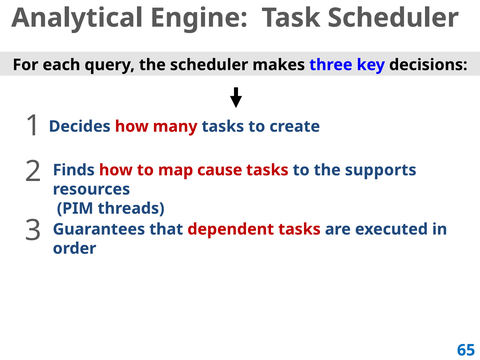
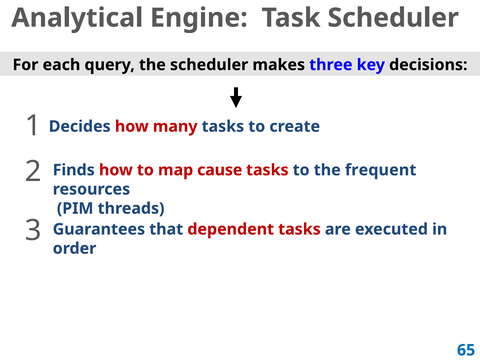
supports: supports -> frequent (381, 170)
